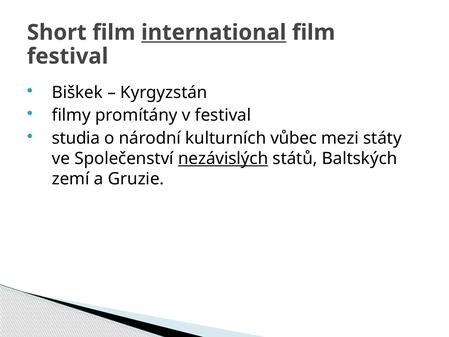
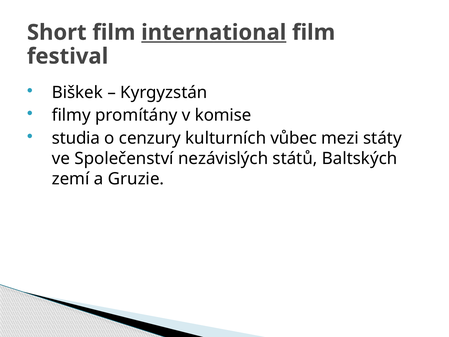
v festival: festival -> komise (223, 115)
národní: národní -> cenzury (150, 138)
nezávislých underline: present -> none (223, 158)
